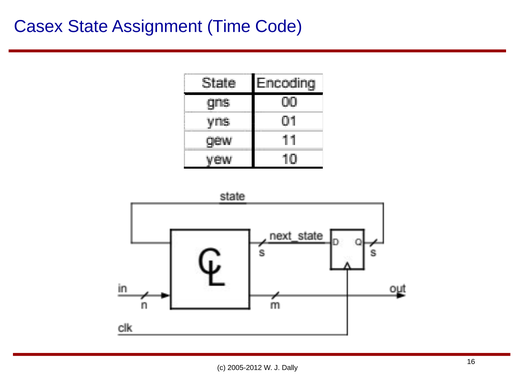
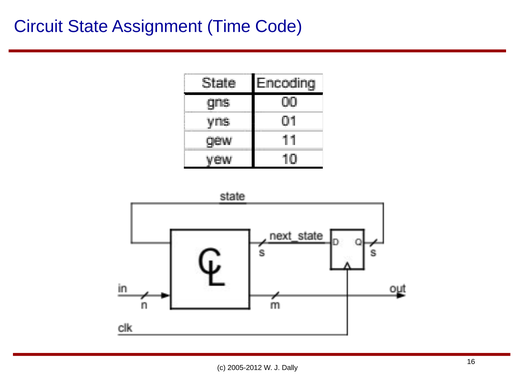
Casex: Casex -> Circuit (38, 27)
